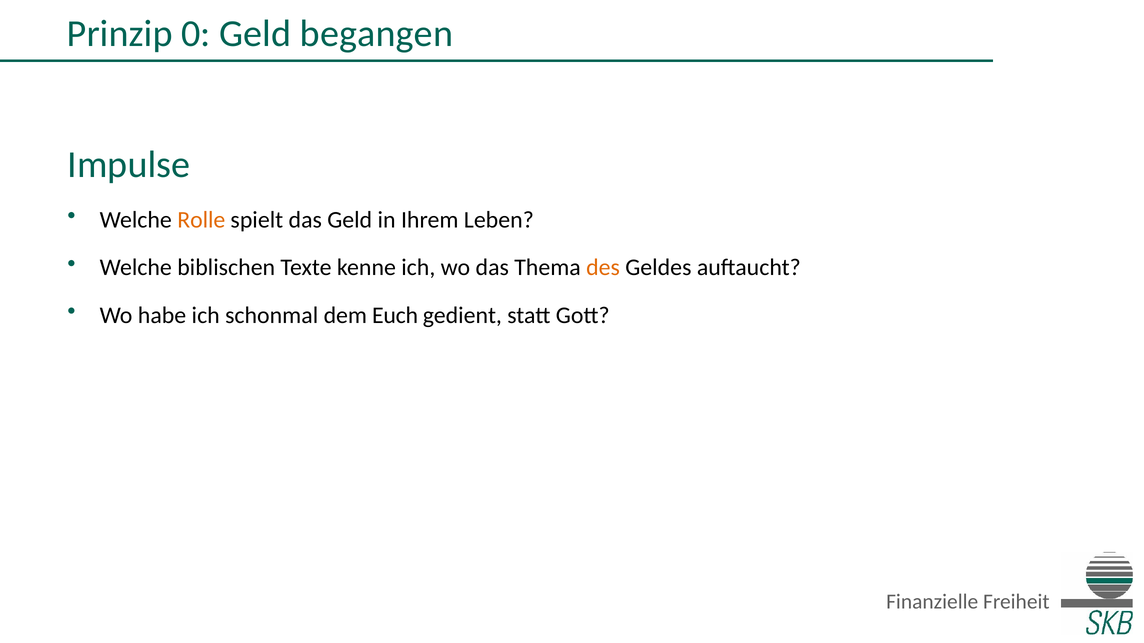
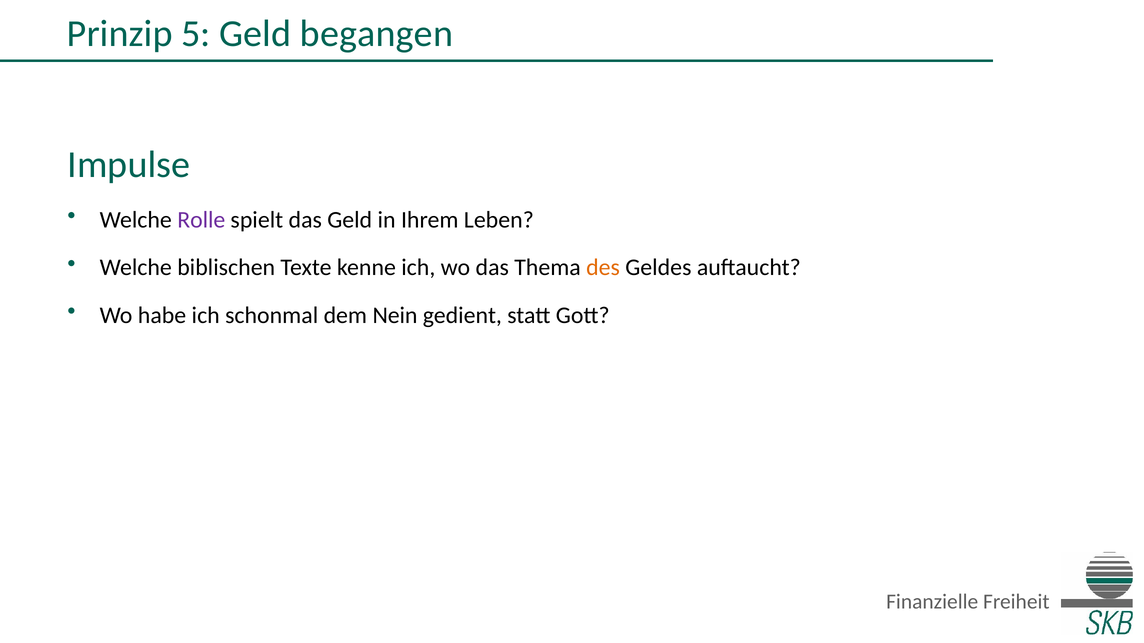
0: 0 -> 5 (196, 34)
Rolle colour: orange -> purple (201, 220)
Euch: Euch -> Nein (395, 315)
